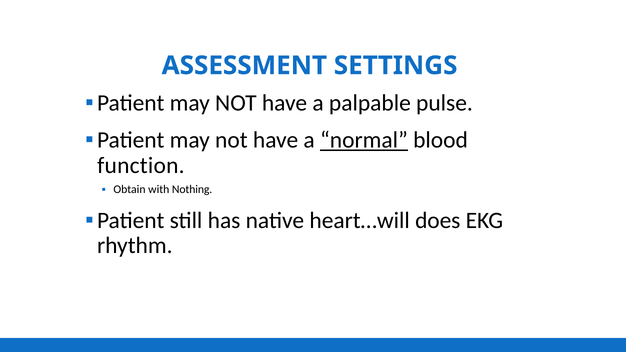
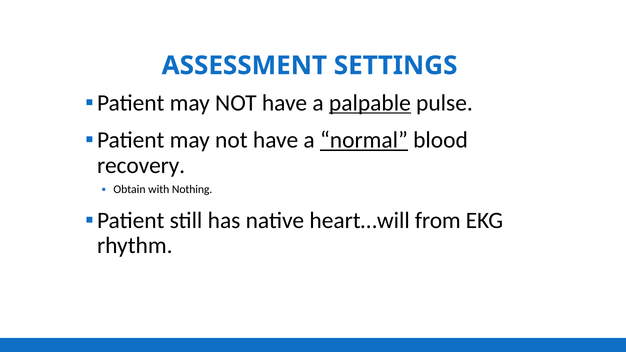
palpable underline: none -> present (370, 103)
function: function -> recovery (141, 165)
does: does -> from (438, 220)
